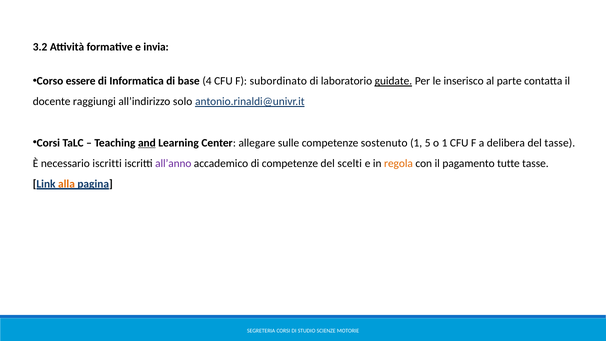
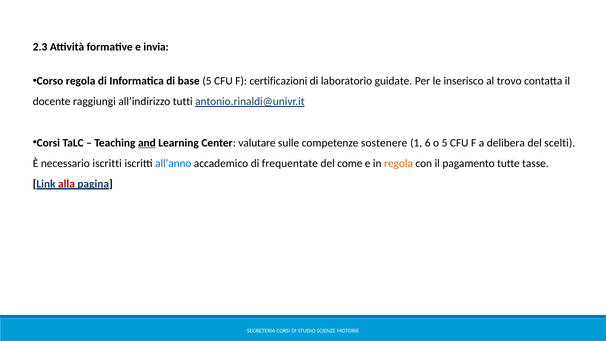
3.2: 3.2 -> 2.3 (40, 47)
Corso essere: essere -> regola (81, 81)
base 4: 4 -> 5 (207, 81)
subordinato: subordinato -> certificazioni (278, 81)
guidate underline: present -> none (393, 81)
parte: parte -> trovo (509, 81)
solo: solo -> tutti (183, 102)
allegare: allegare -> valutare (257, 143)
sostenuto: sostenuto -> sostenere (384, 143)
5: 5 -> 6 (428, 143)
o 1: 1 -> 5 (445, 143)
del tasse: tasse -> scelti (560, 143)
all’anno colour: purple -> blue (173, 163)
di competenze: competenze -> frequentate (290, 163)
scelti: scelti -> come (350, 163)
alla colour: orange -> red (66, 184)
